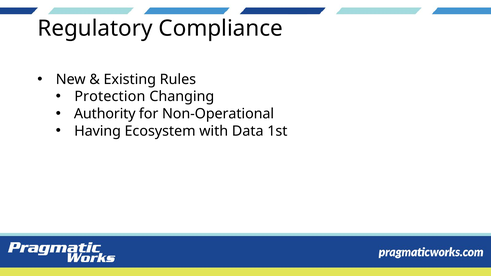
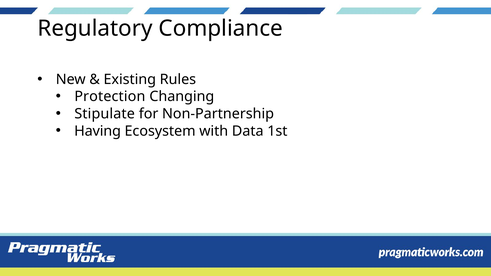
Authority: Authority -> Stipulate (105, 114)
Non-Operational: Non-Operational -> Non-Partnership (218, 114)
